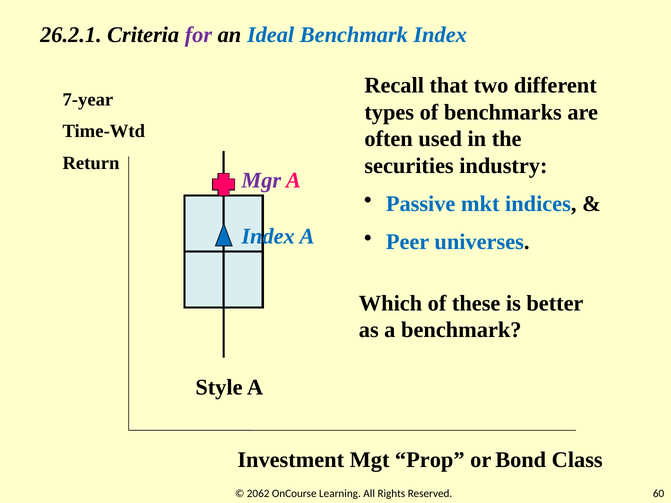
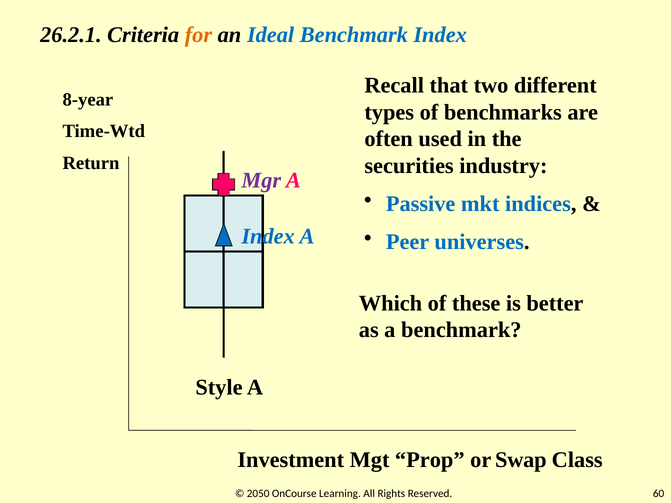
for colour: purple -> orange (198, 35)
7-year: 7-year -> 8-year (88, 100)
Bond: Bond -> Swap (521, 460)
2062: 2062 -> 2050 (258, 494)
